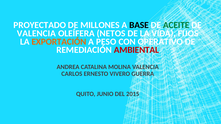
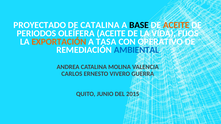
DE MILLONES: MILLONES -> CATALINA (100, 25)
ACEITE colour: green -> orange (176, 25)
VALENCIA: VALENCIA -> PERIODOS (36, 33)
OLEÍFERA NETOS: NETOS -> ACEITE (111, 33)
PESO: PESO -> TASA (106, 42)
AMBIENTAL colour: red -> blue (136, 50)
